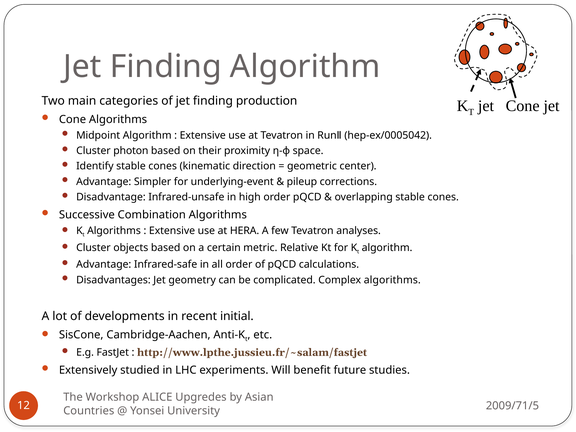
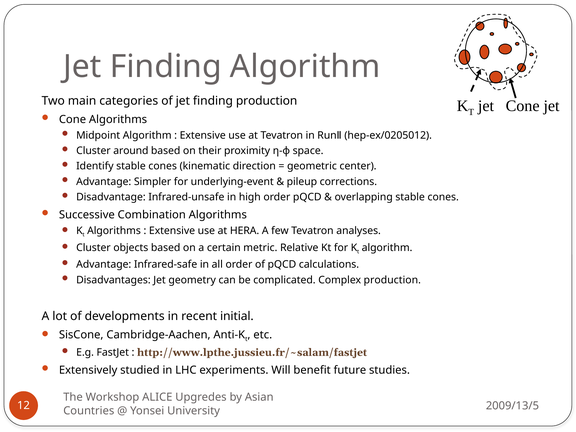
hep-ex/0005042: hep-ex/0005042 -> hep-ex/0205012 (388, 135)
photon: photon -> around (131, 151)
Complex algorithms: algorithms -> production (392, 280)
2009/71/5: 2009/71/5 -> 2009/13/5 (512, 406)
